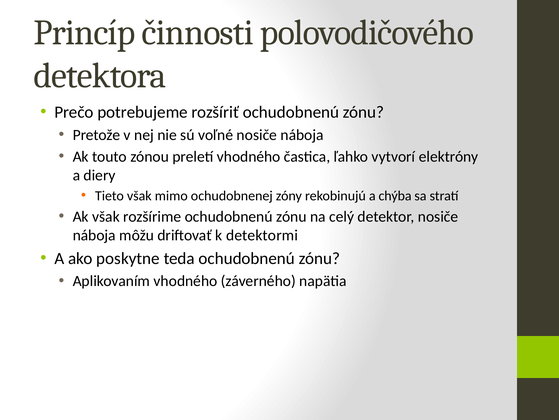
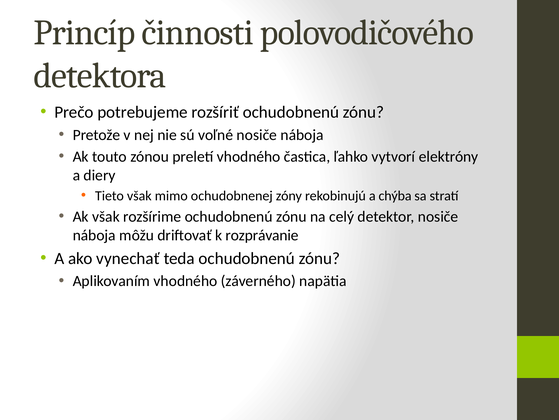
detektormi: detektormi -> rozprávanie (262, 235)
poskytne: poskytne -> vynechať (128, 258)
